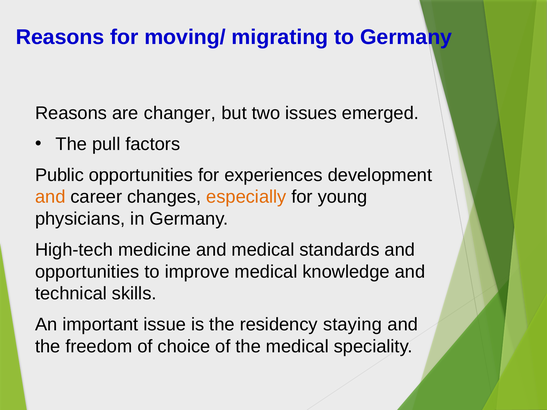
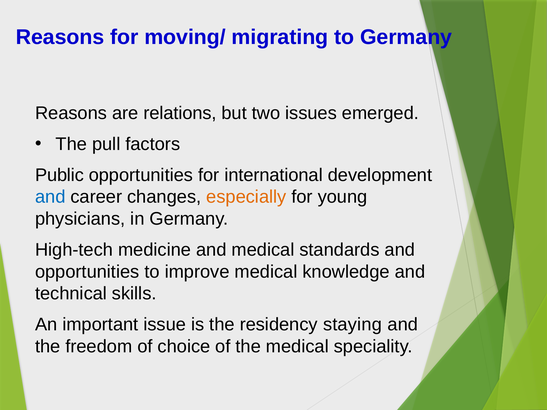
changer: changer -> relations (180, 113)
experiences: experiences -> international (274, 175)
and colour: orange -> blue (50, 197)
